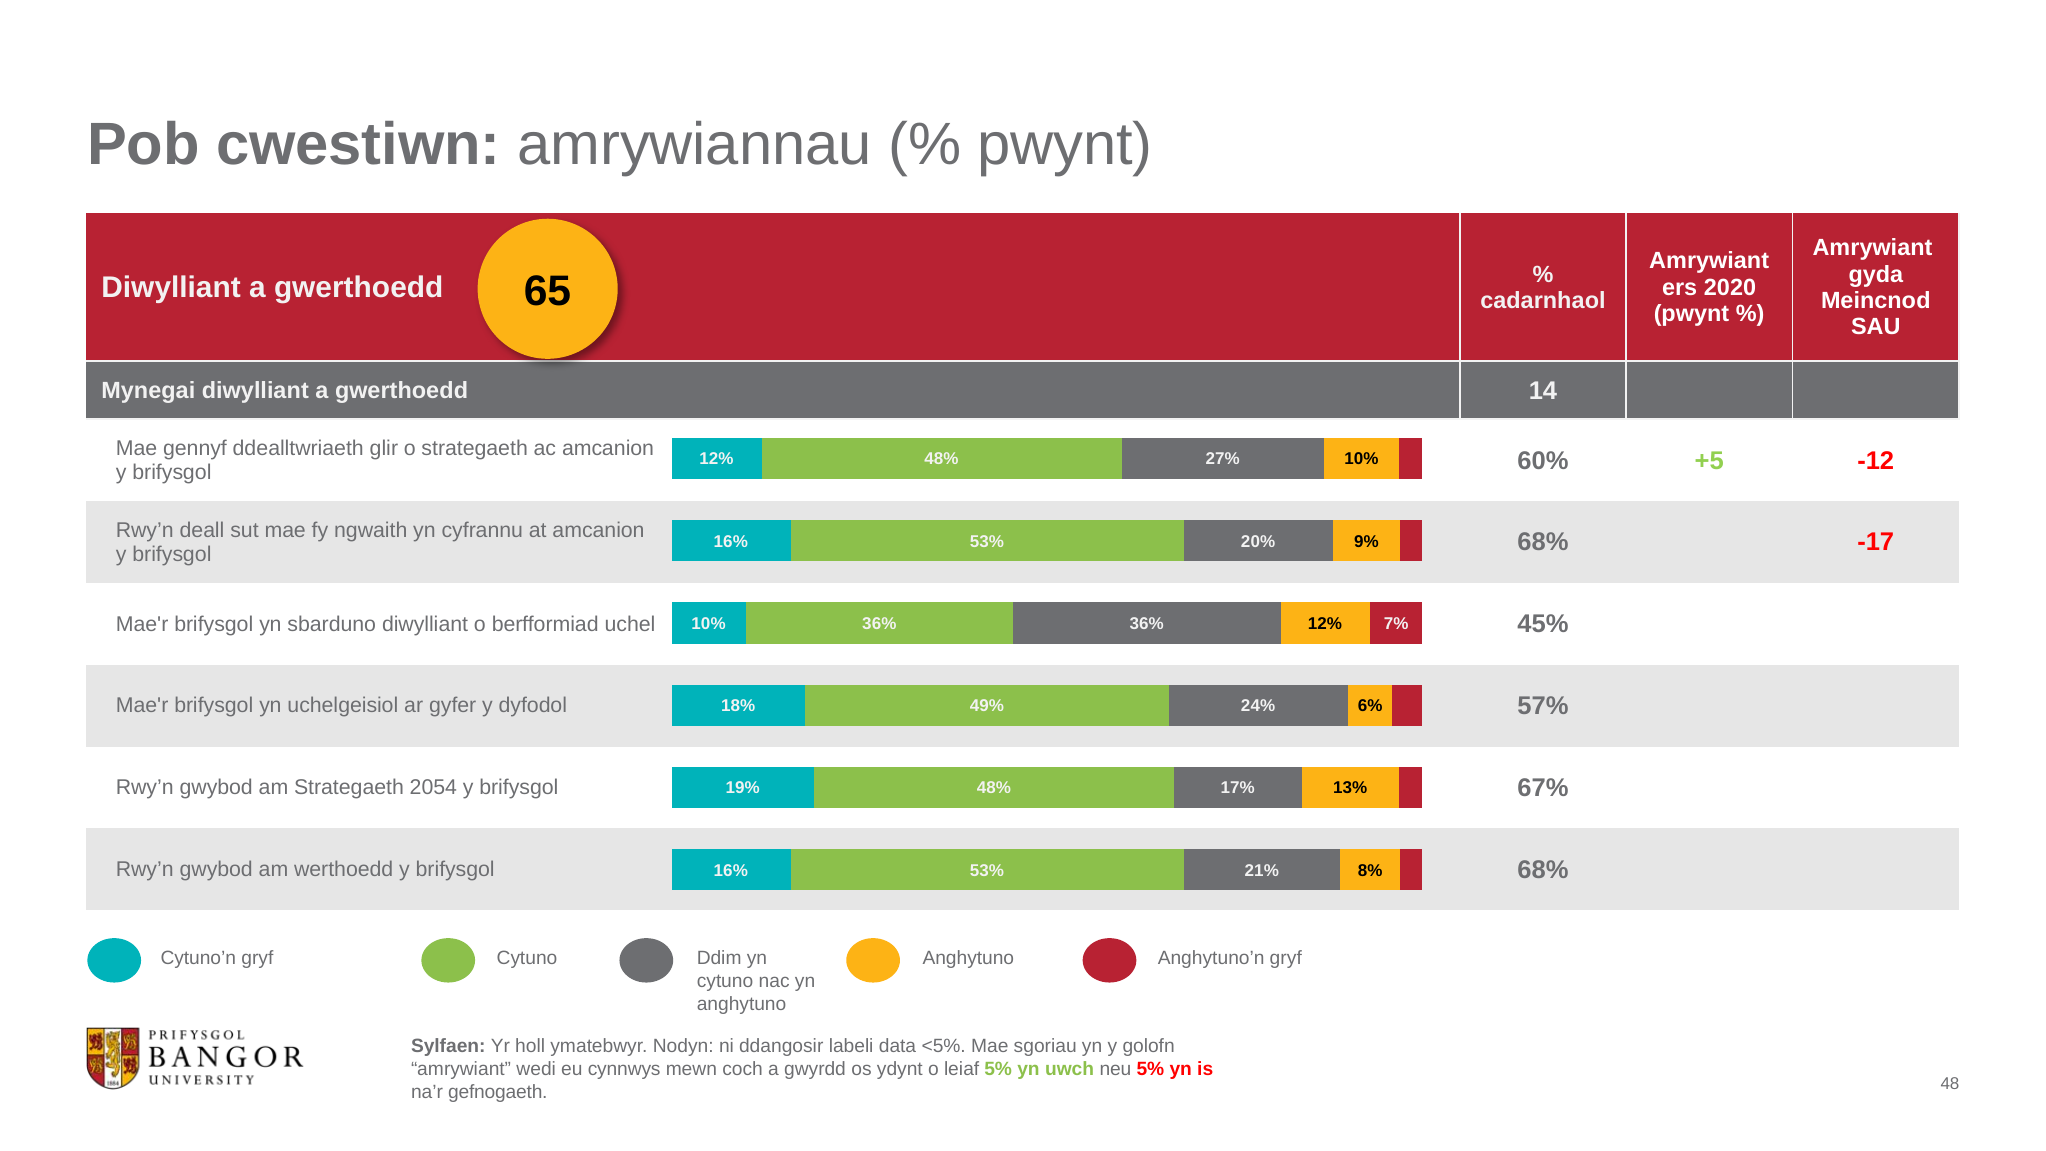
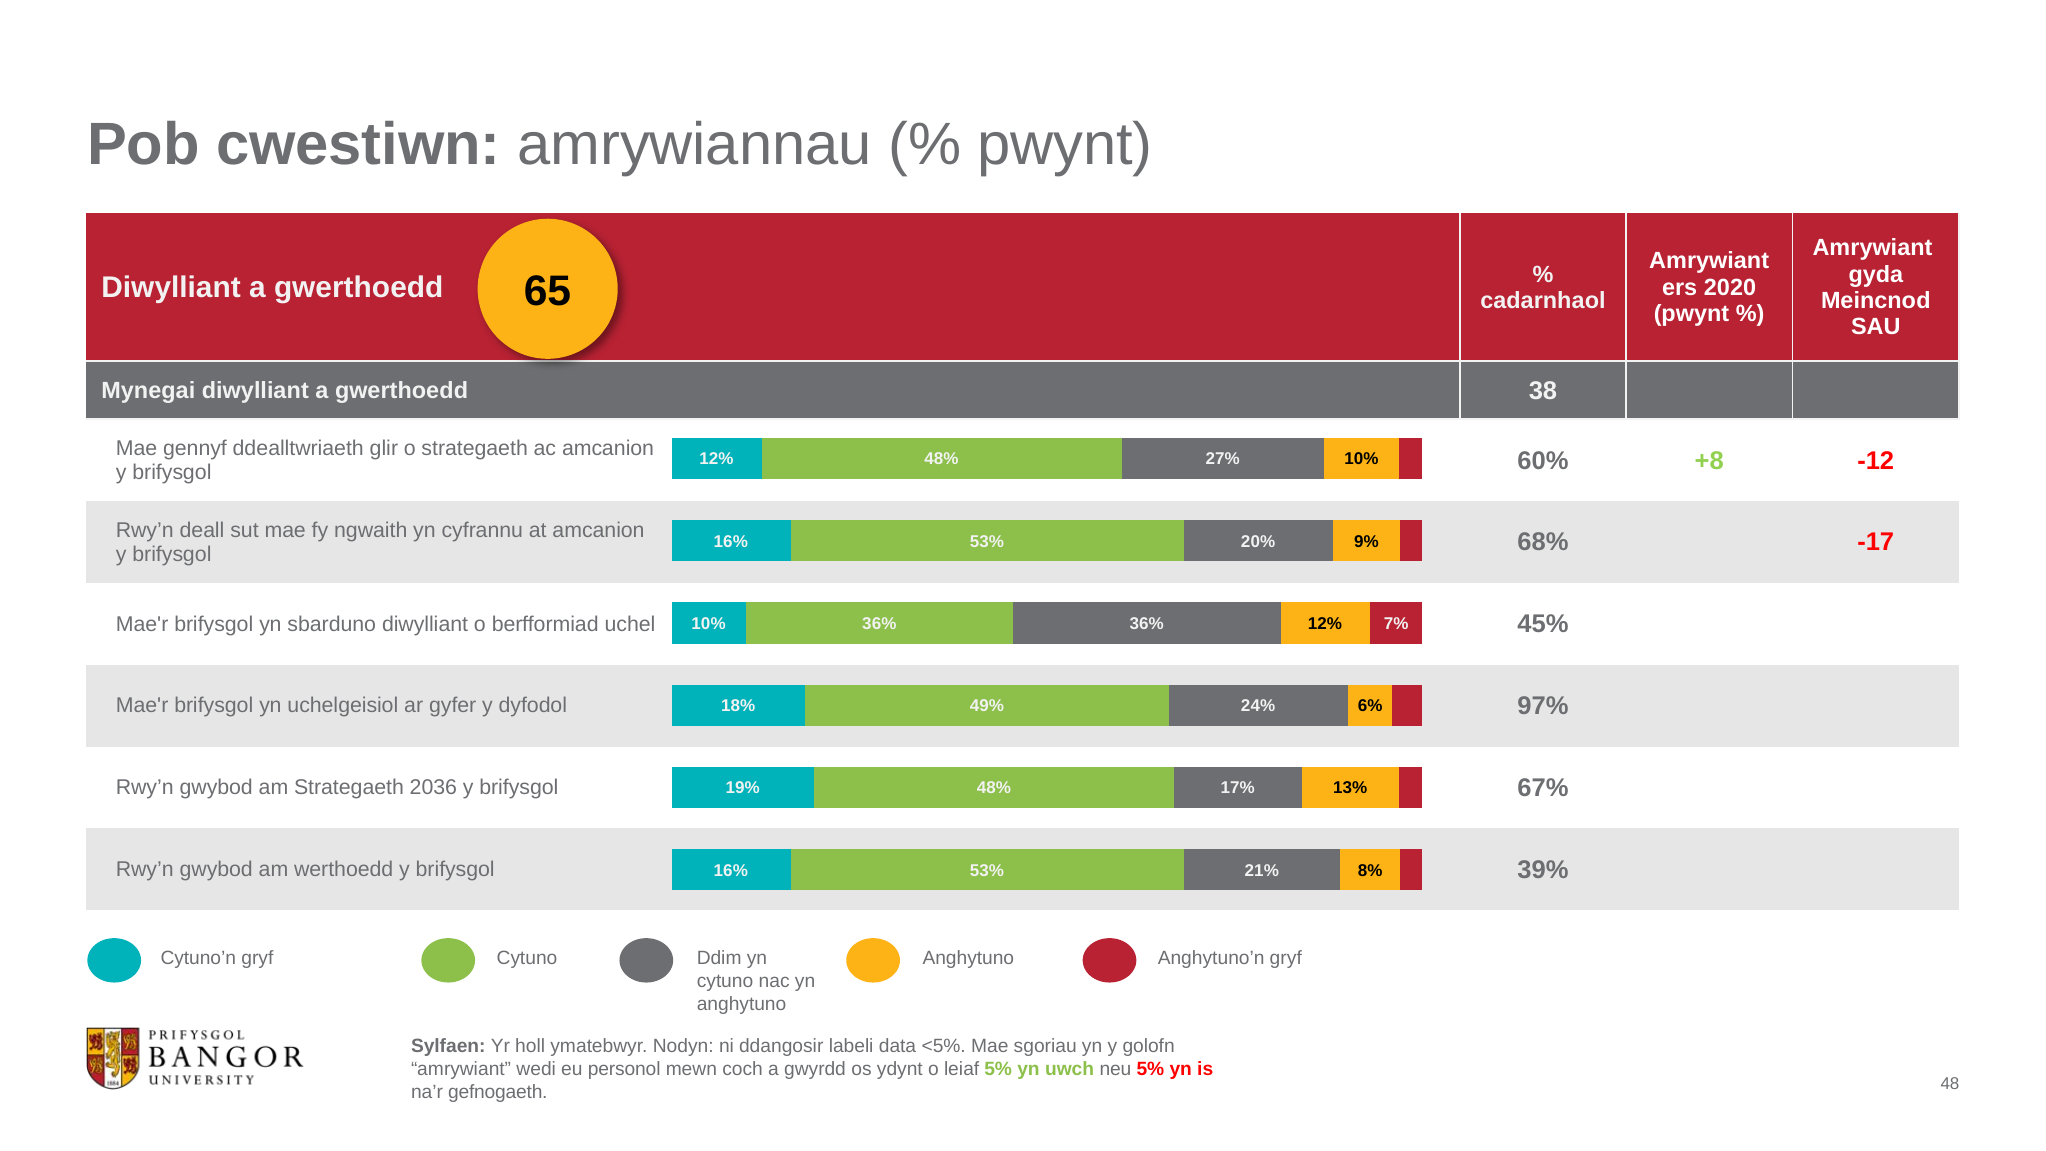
14: 14 -> 38 (1543, 391)
+5: +5 -> +8 (1709, 461)
57%: 57% -> 97% (1543, 706)
2054: 2054 -> 2036 (433, 788)
werthoedd y brifysgol 68%: 68% -> 39% (1543, 870)
cynnwys: cynnwys -> personol (624, 1069)
